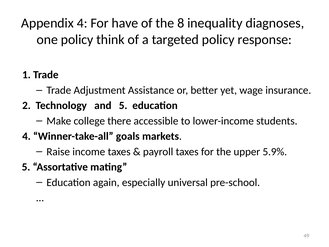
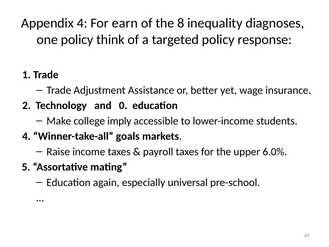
have: have -> earn (125, 23)
and 5: 5 -> 0 (123, 105)
there: there -> imply (119, 121)
5.9%: 5.9% -> 6.0% (275, 152)
